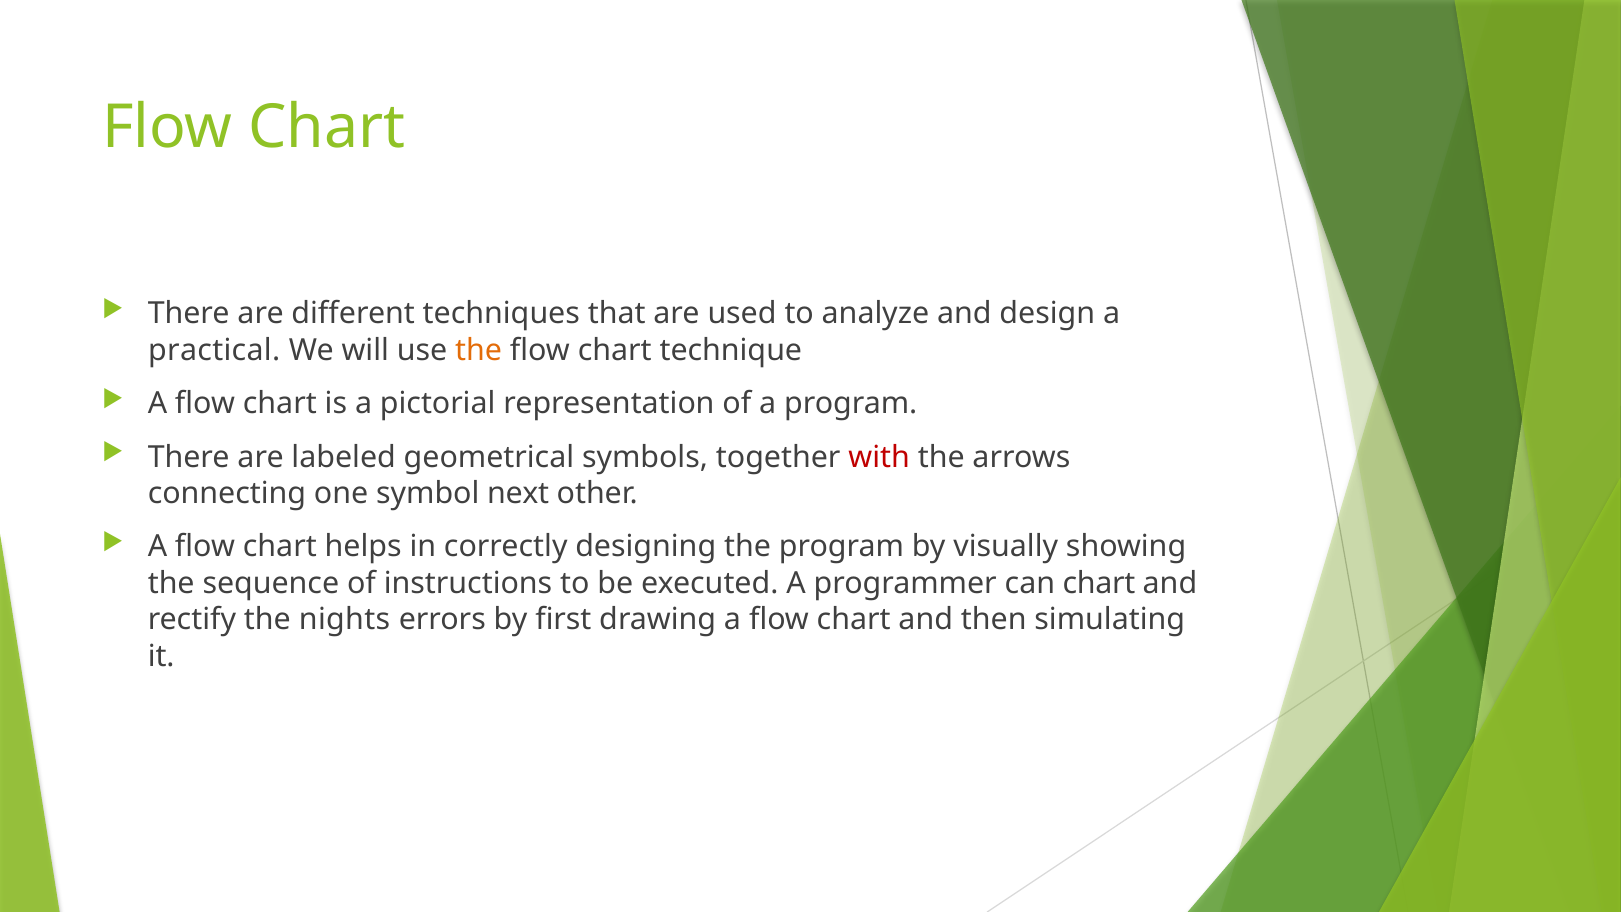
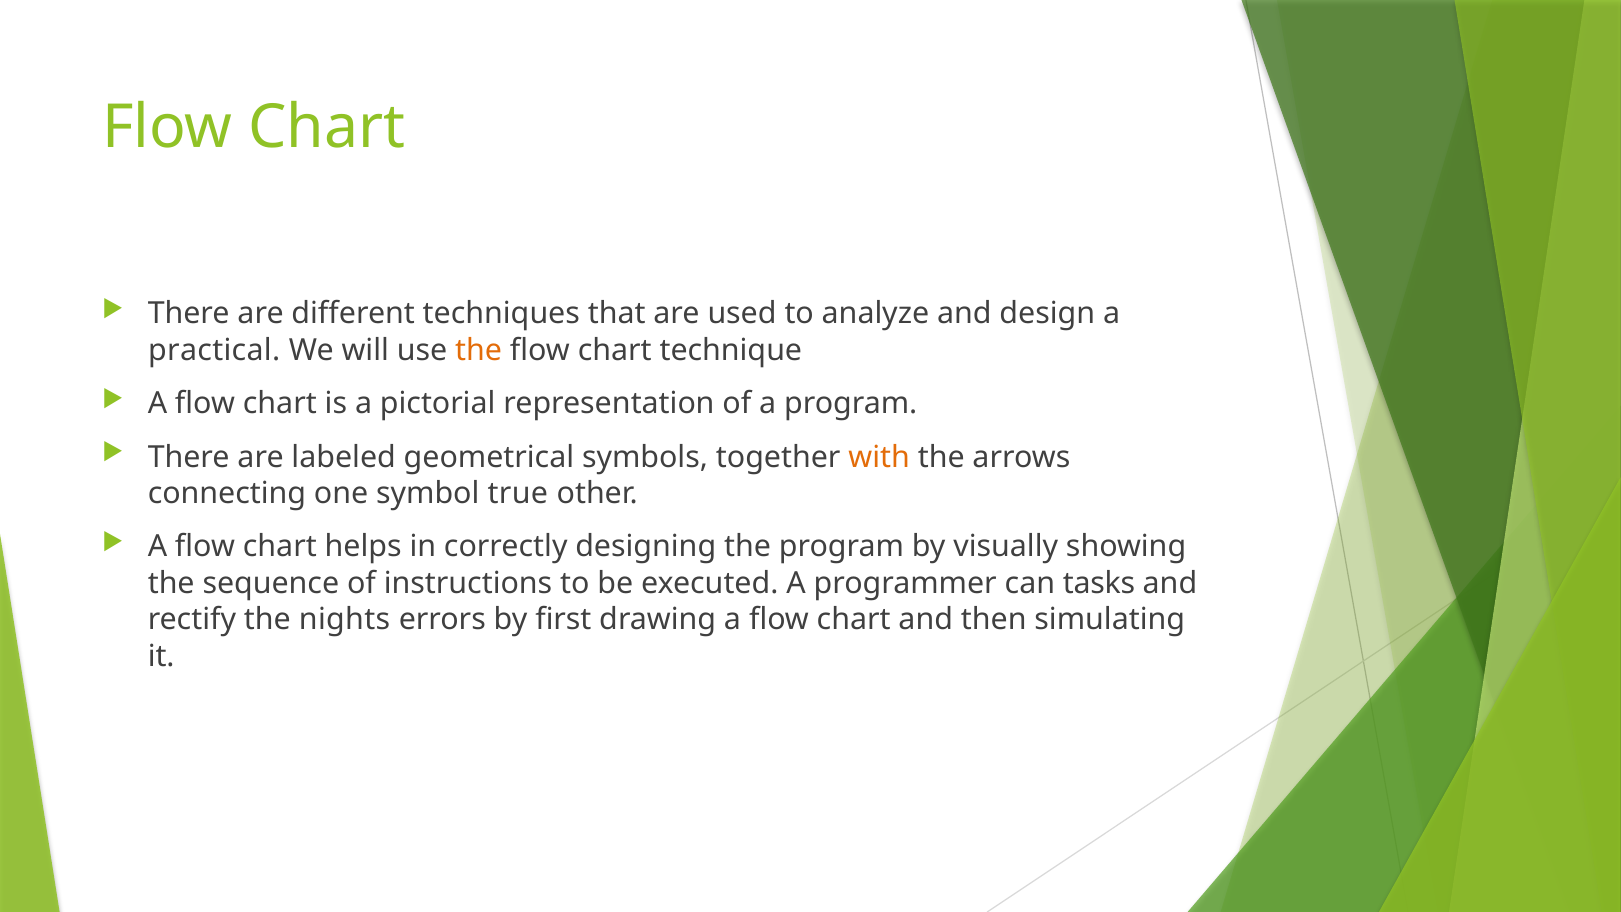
with colour: red -> orange (879, 457)
next: next -> true (518, 493)
can chart: chart -> tasks (1099, 583)
